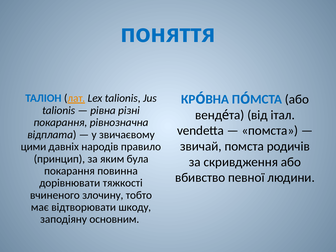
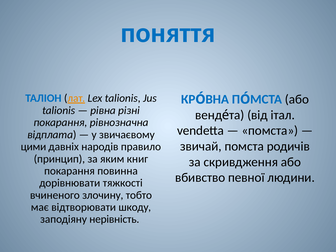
була: була -> книг (137, 159)
основним: основним -> нерівність (114, 219)
